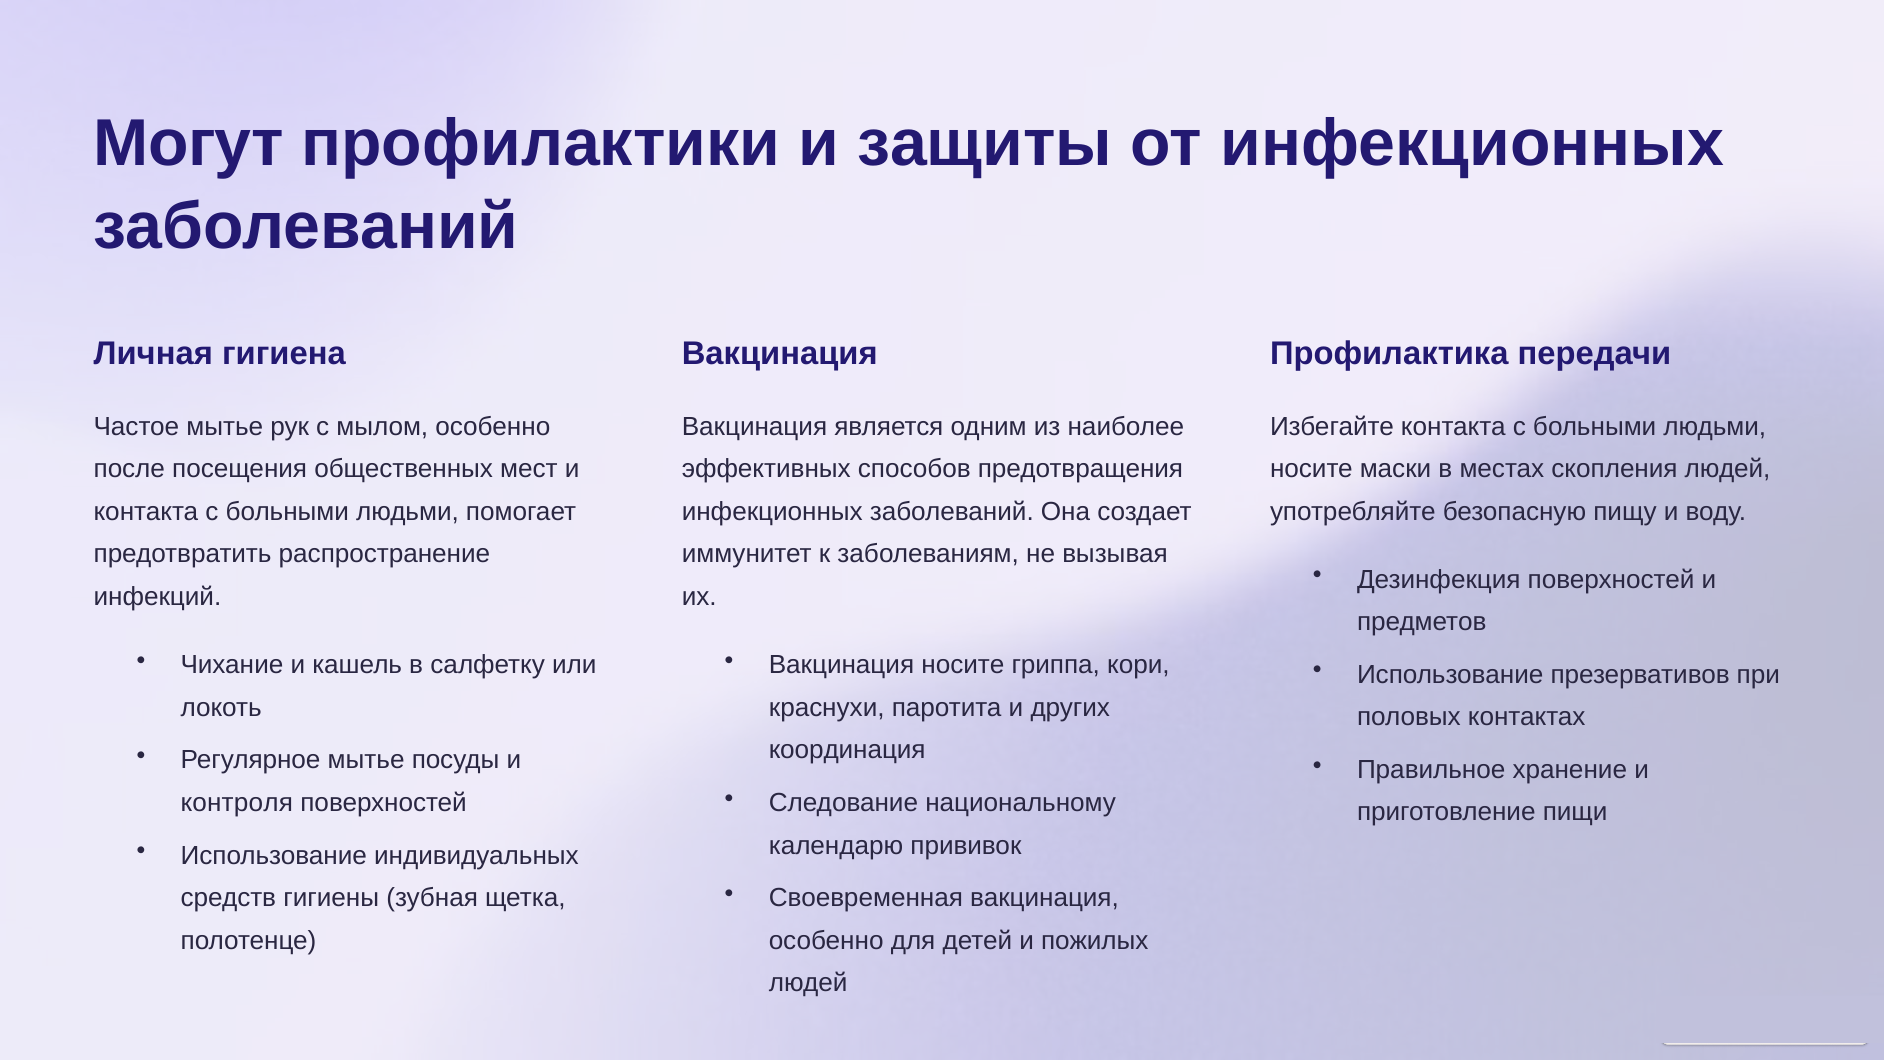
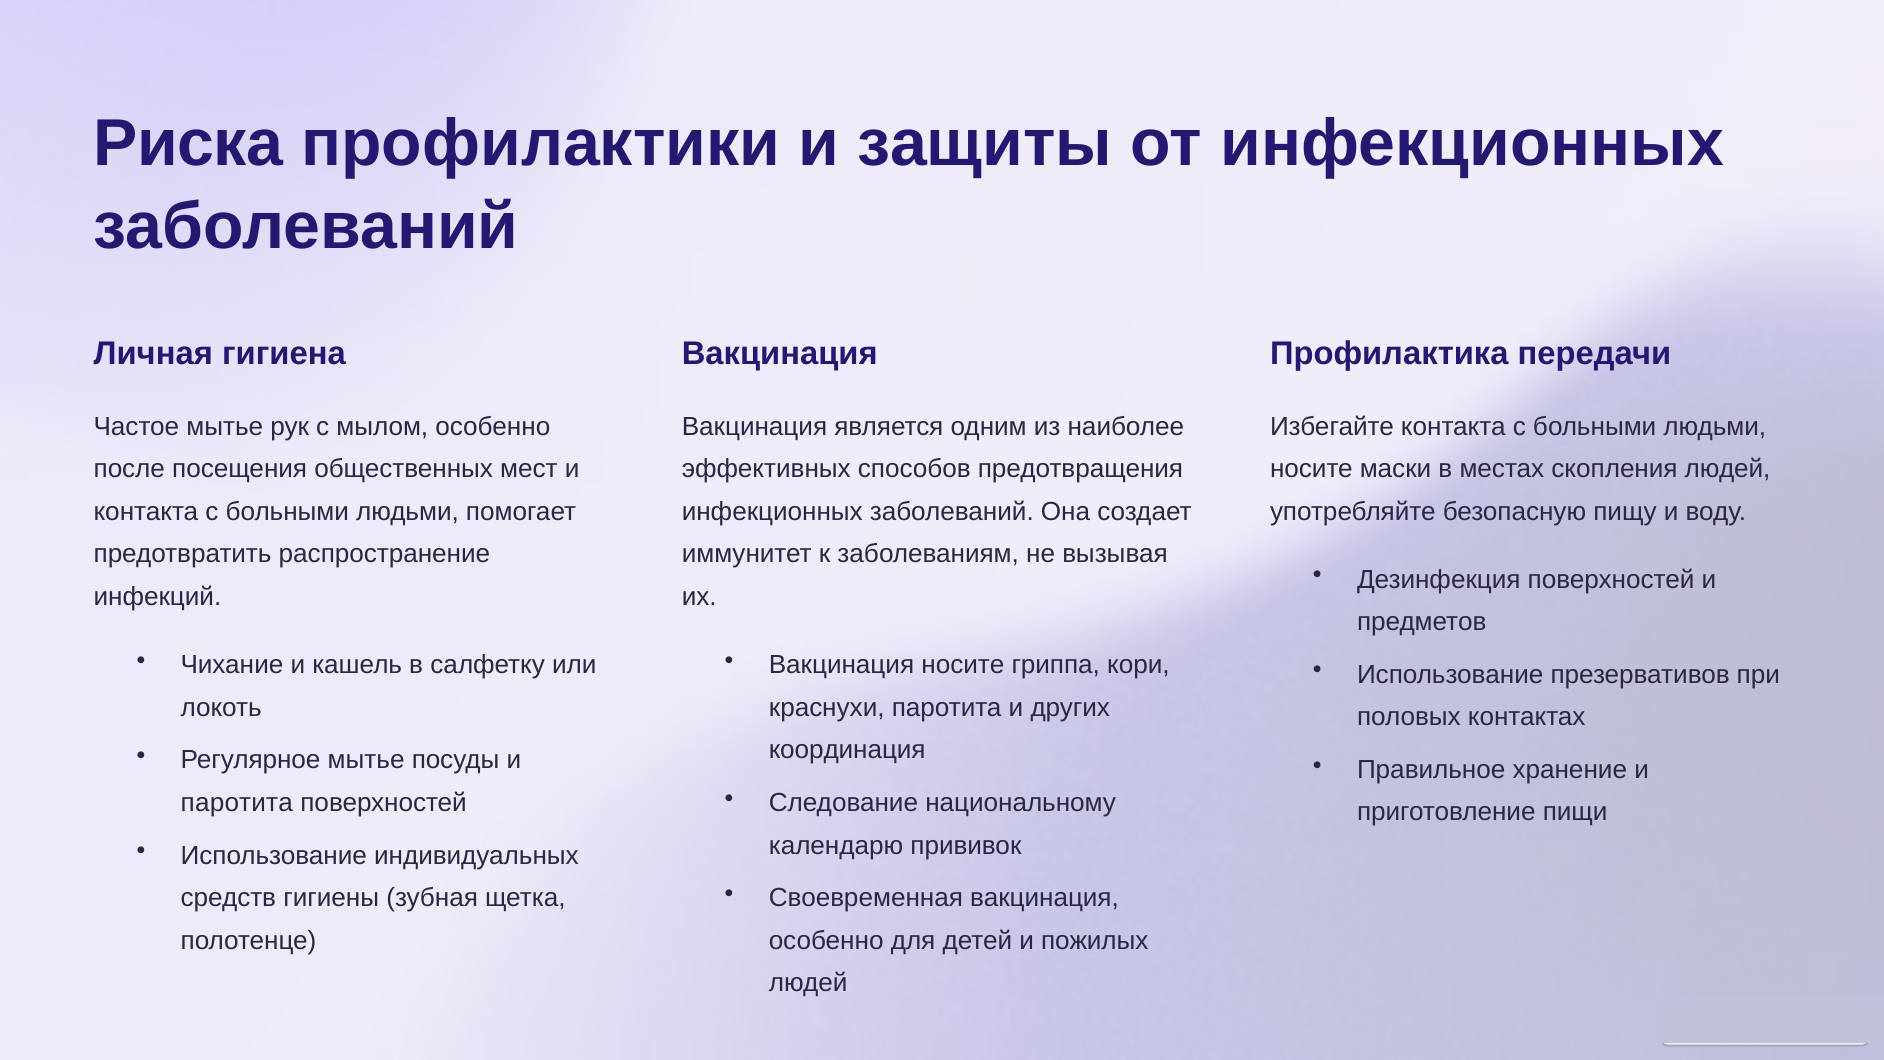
Могут: Могут -> Риска (189, 143)
контроля: контроля -> паротита (237, 803)
